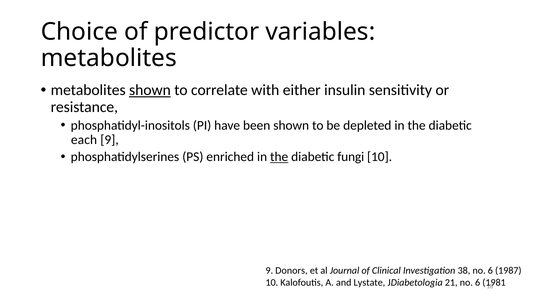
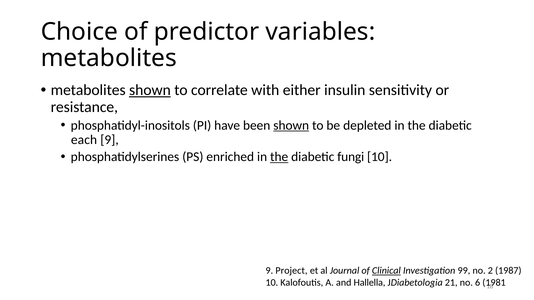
shown underline: none -> present (291, 126)
Donors: Donors -> Project (291, 271)
Clinical underline: none -> present (386, 271)
38: 38 -> 99 (464, 271)
6: 6 -> 2 (490, 271)
Lystate: Lystate -> Hallella (369, 283)
